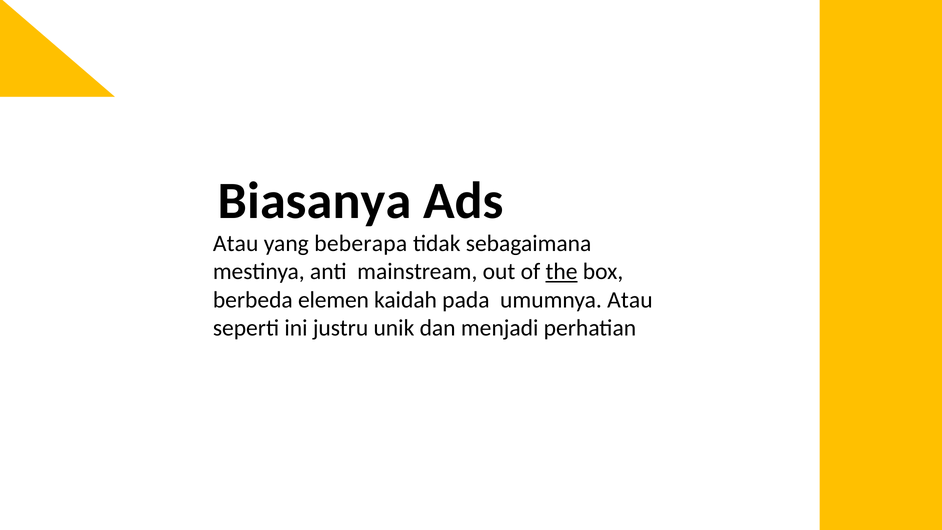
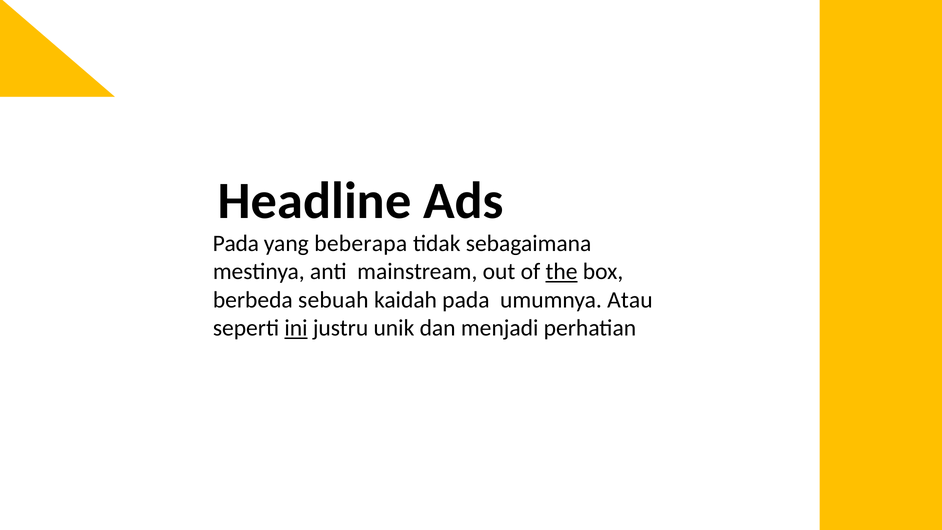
Biasanya: Biasanya -> Headline (315, 201)
Atau: Atau -> Pada (236, 243)
elemen: elemen -> sebuah (333, 300)
ini underline: none -> present (296, 328)
